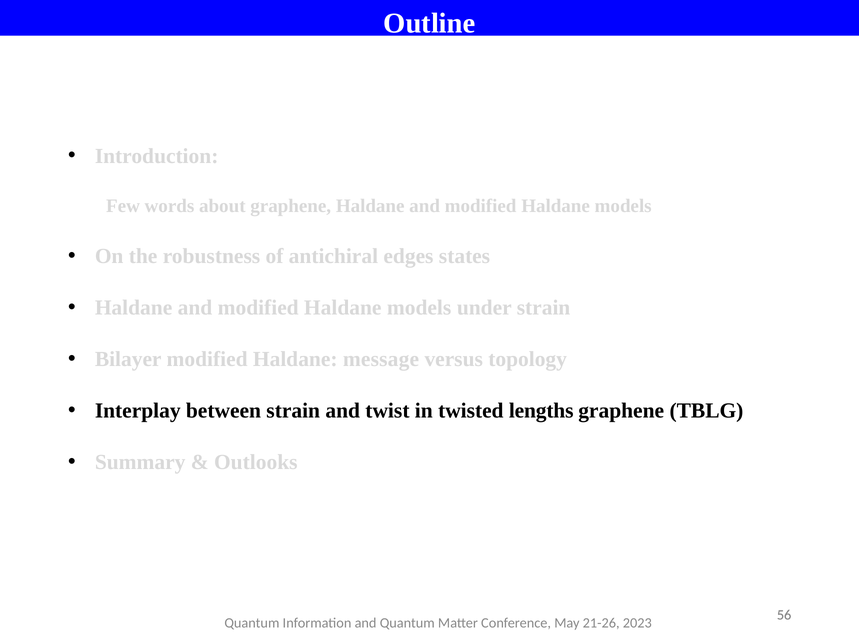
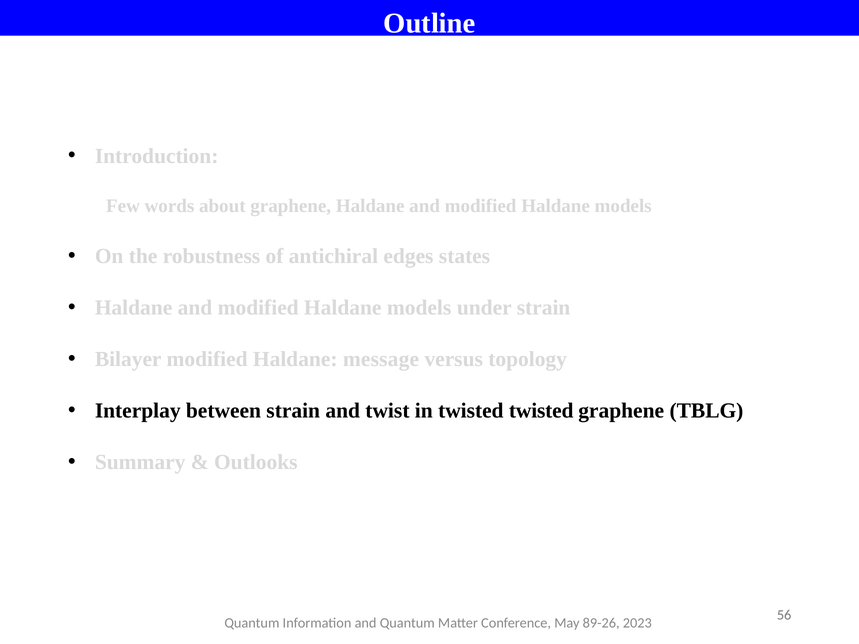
twisted lengths: lengths -> twisted (541, 411)
21-26: 21-26 -> 89-26 (601, 623)
